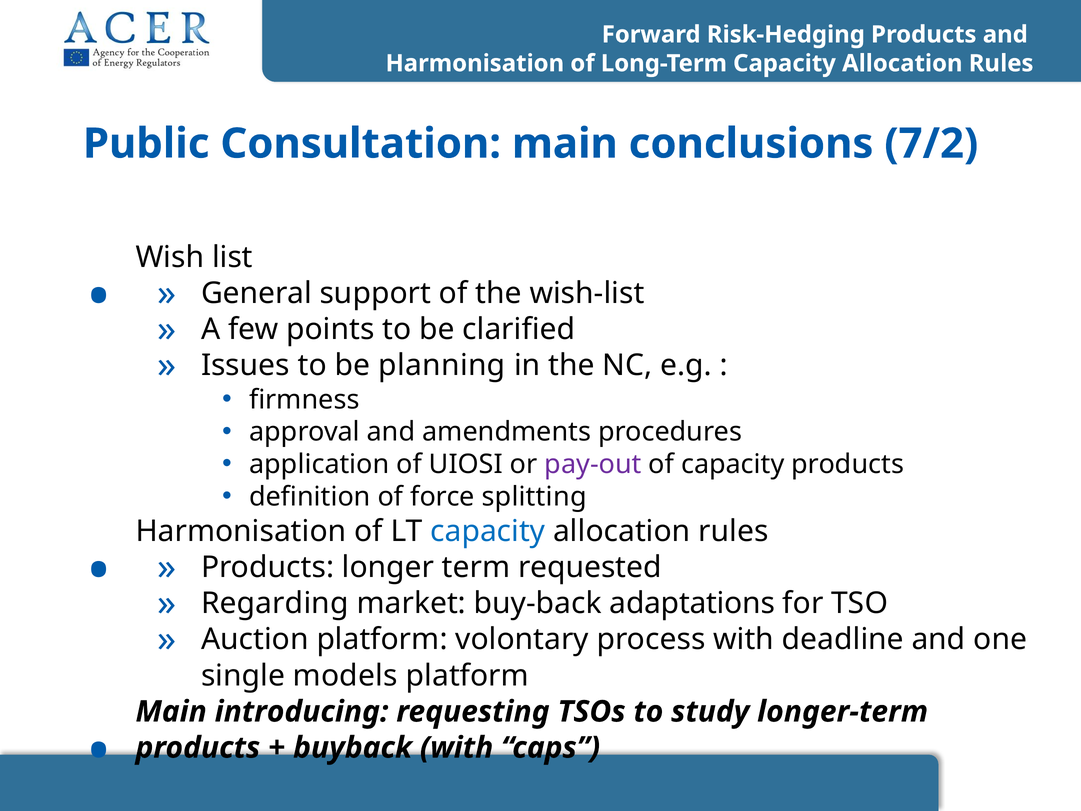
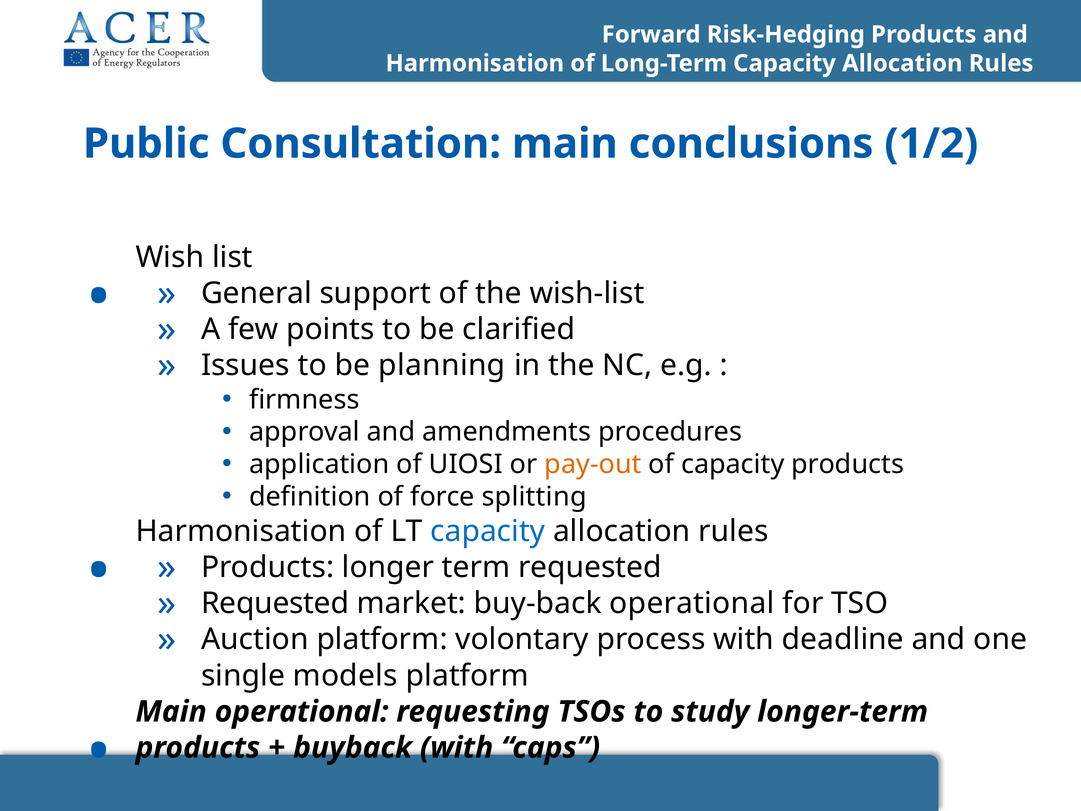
7/2: 7/2 -> 1/2 (931, 144)
pay-out colour: purple -> orange (593, 464)
Regarding: Regarding -> Requested (275, 603)
buy-back adaptations: adaptations -> operational (692, 603)
Main introducing: introducing -> operational (302, 711)
